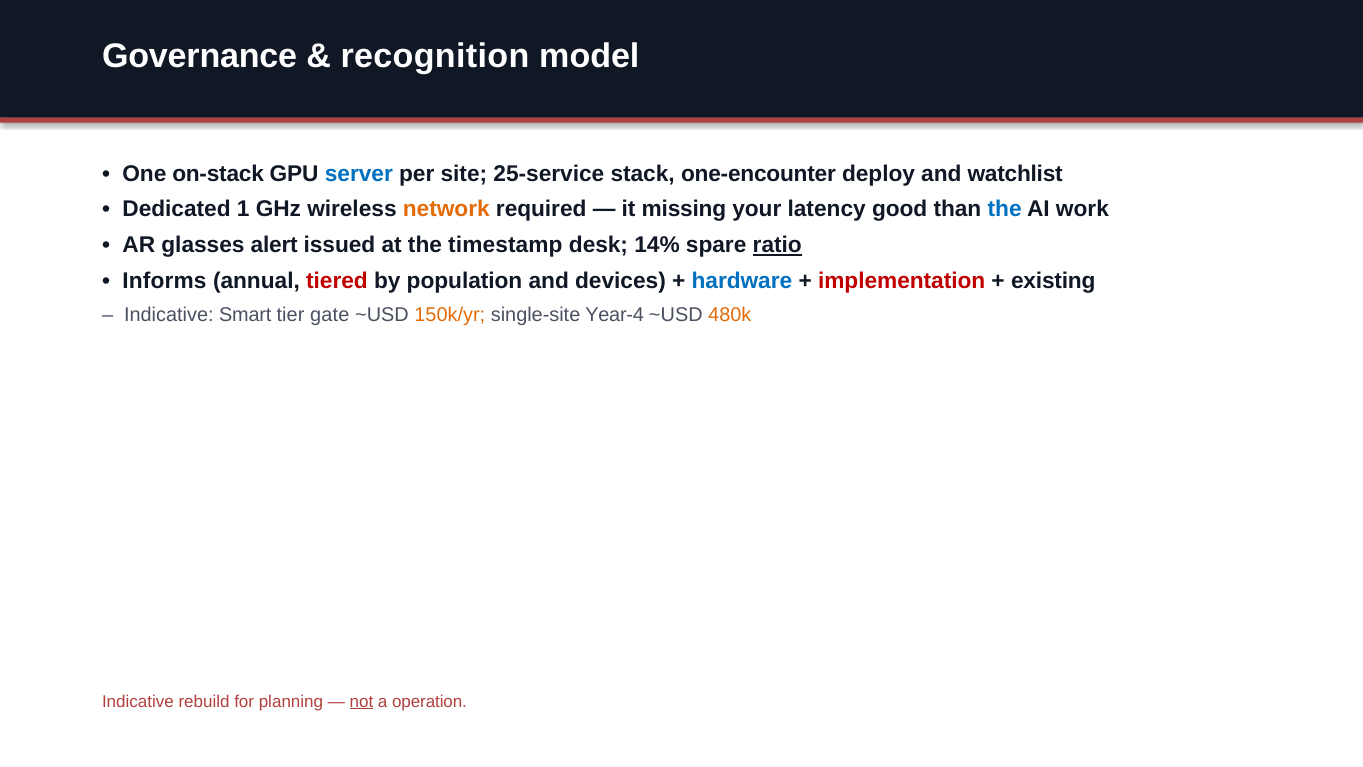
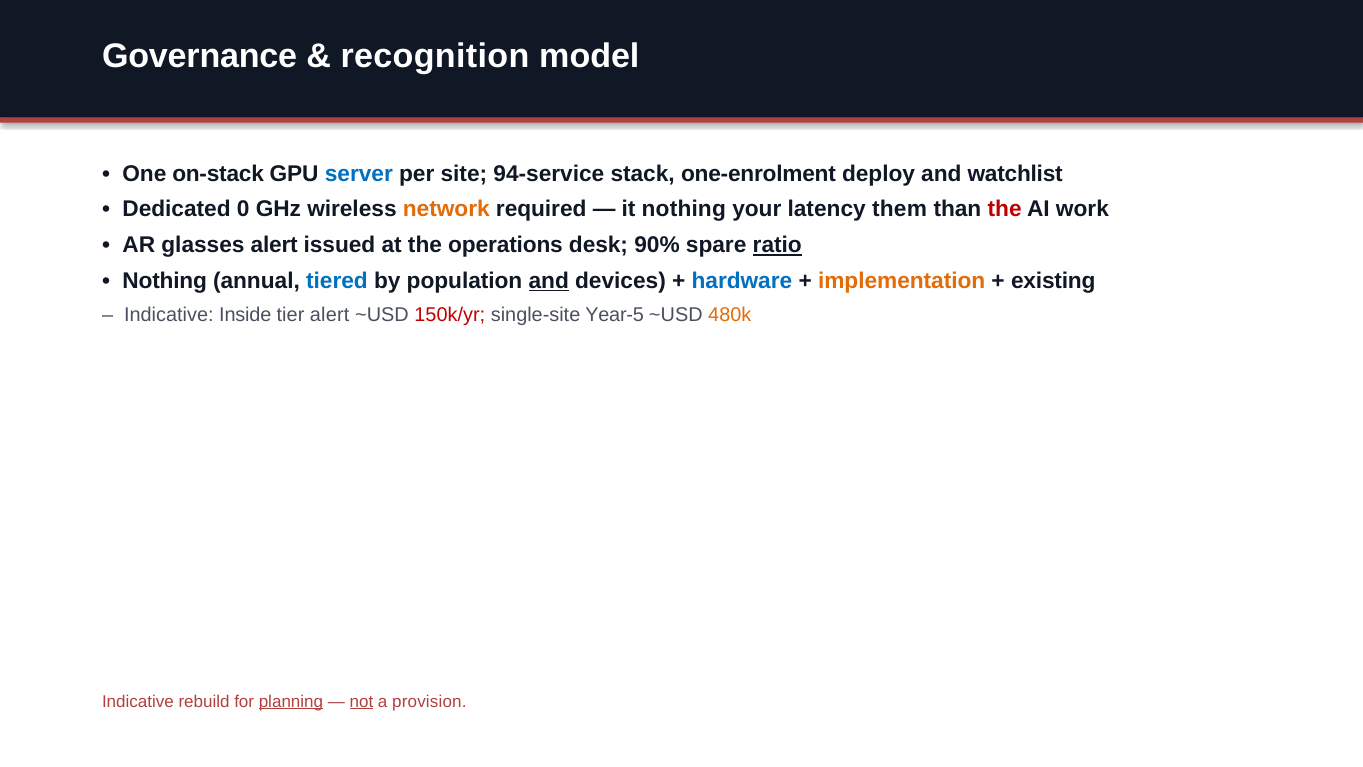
25-service: 25-service -> 94-service (549, 174)
one-encounter: one-encounter -> one-enrolment (758, 174)
1: 1 -> 0 (243, 209)
it missing: missing -> nothing (684, 209)
good: good -> them (900, 209)
the colour: blue -> red (1005, 209)
timestamp: timestamp -> operations (506, 245)
14%: 14% -> 90% (657, 245)
Informs: Informs -> Nothing (165, 281)
tiered colour: red -> blue (337, 281)
and underline: none -> present (549, 281)
implementation colour: red -> orange (902, 281)
Smart: Smart -> Inside (245, 315)
tier gate: gate -> alert (330, 315)
150k/yr colour: orange -> red (450, 315)
Year-4: Year-4 -> Year-5 (615, 315)
planning underline: none -> present (291, 701)
operation: operation -> provision (429, 701)
